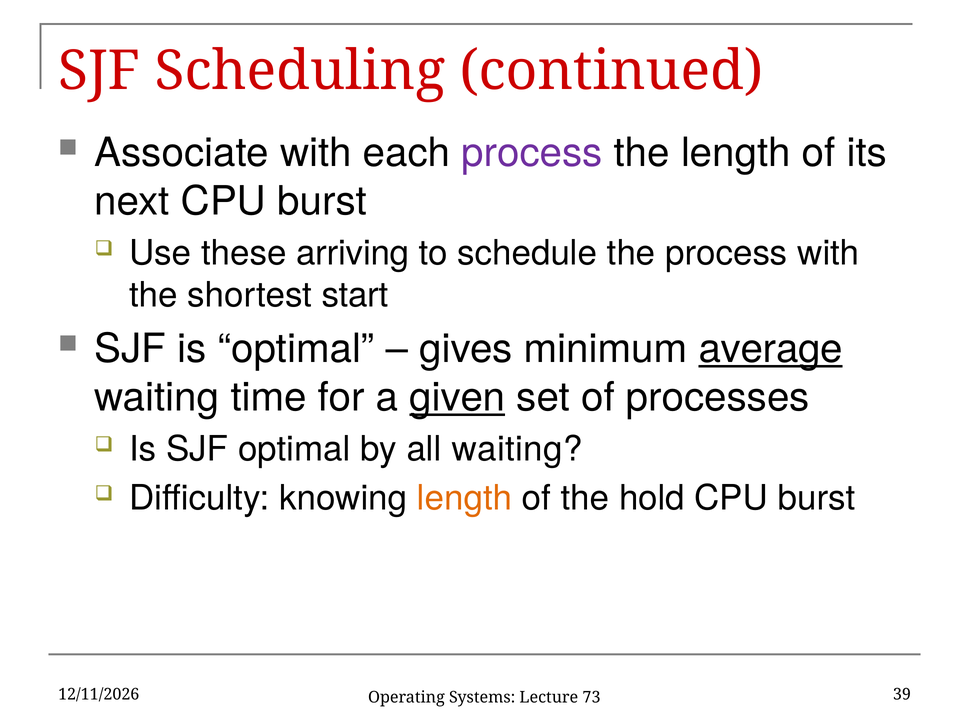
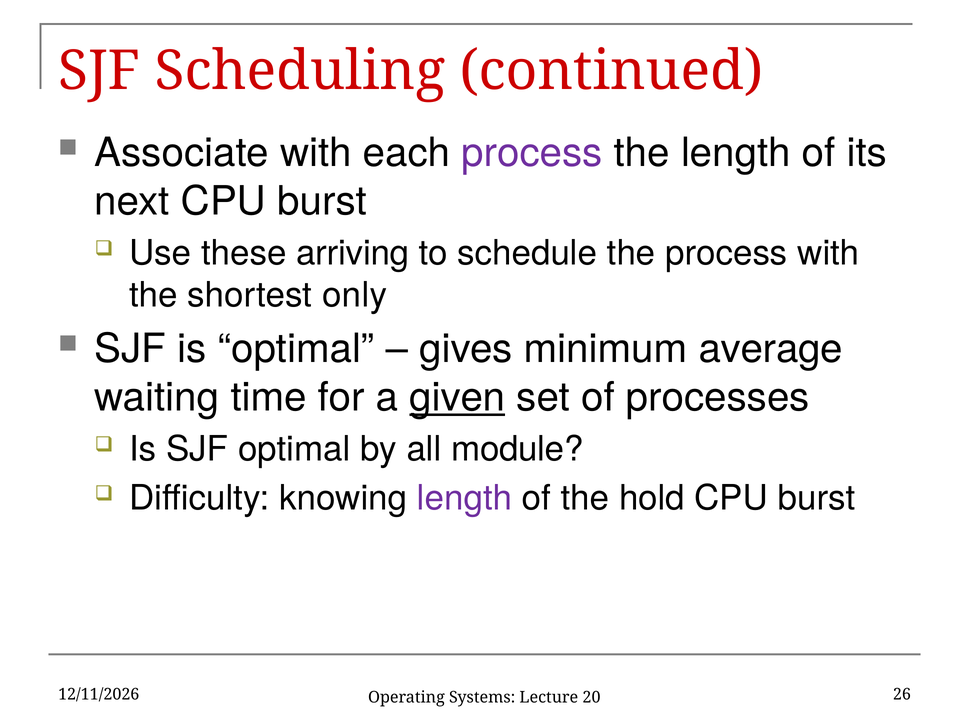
start: start -> only (355, 295)
average underline: present -> none (771, 349)
all waiting: waiting -> module (517, 449)
length colour: orange -> purple (465, 498)
39: 39 -> 26 (902, 694)
73: 73 -> 20 (592, 697)
